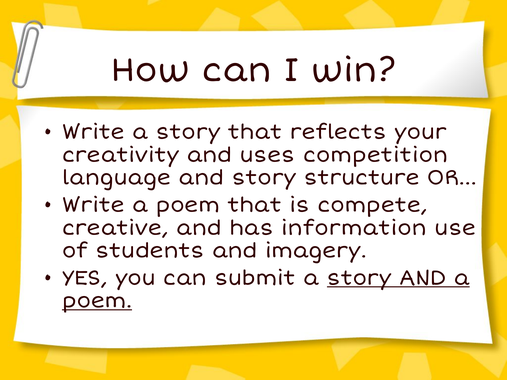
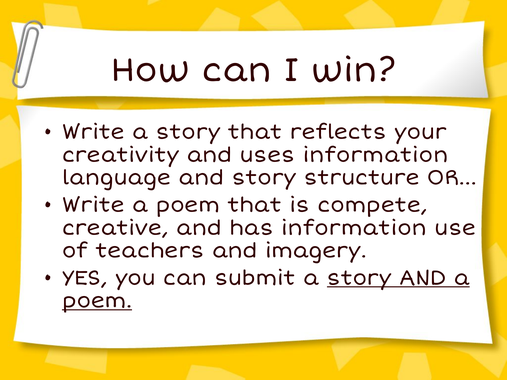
uses competition: competition -> information (375, 155)
students: students -> teachers (150, 251)
